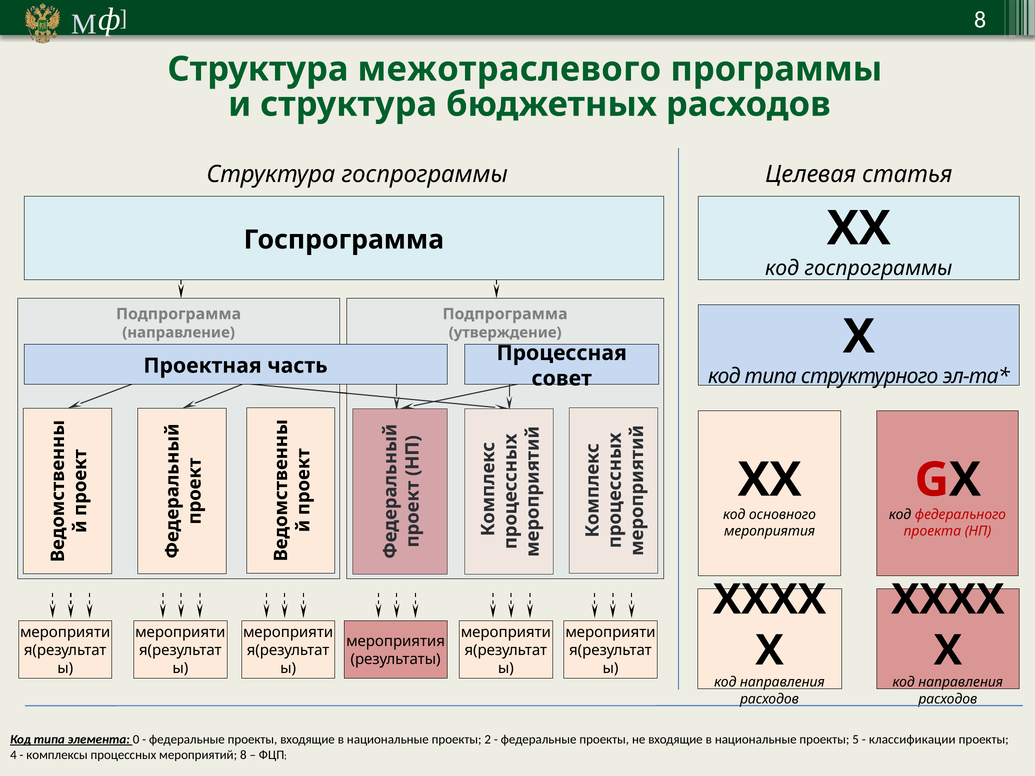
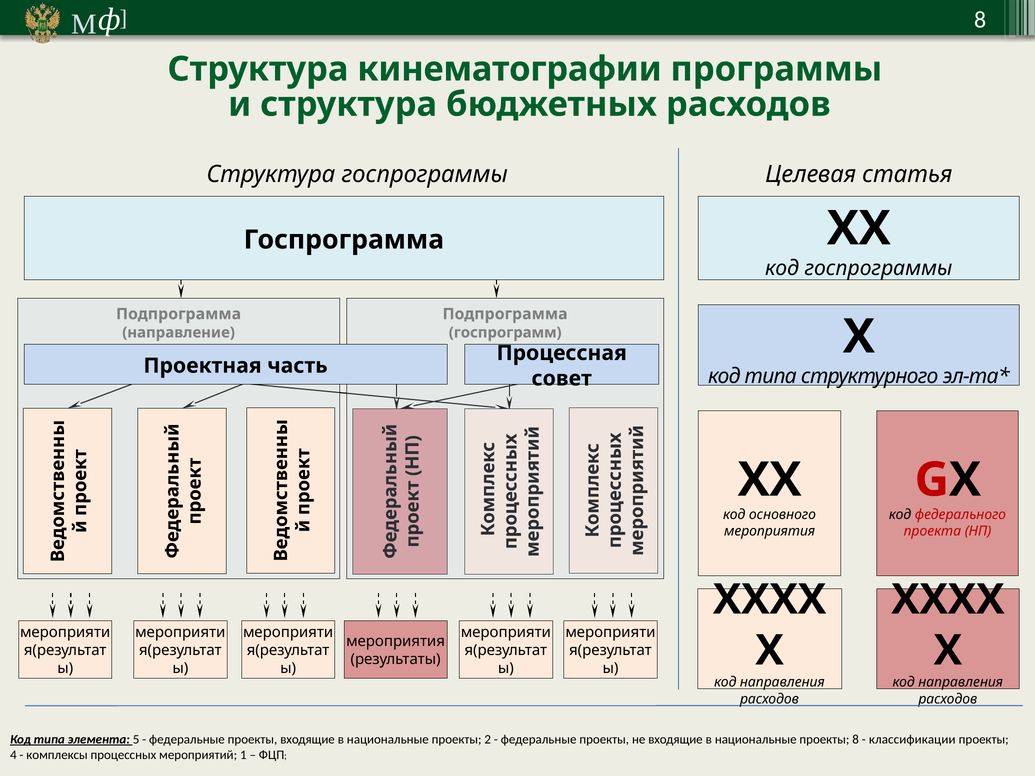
межотраслевого: межотраслевого -> кинематографии (510, 69)
утверждение: утверждение -> госпрограмм (505, 333)
0: 0 -> 5 (136, 740)
проекты 5: 5 -> 8 (856, 740)
мероприятий 8: 8 -> 1 (243, 755)
